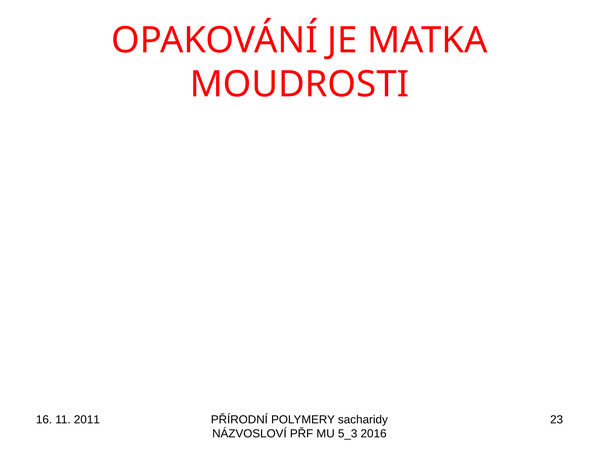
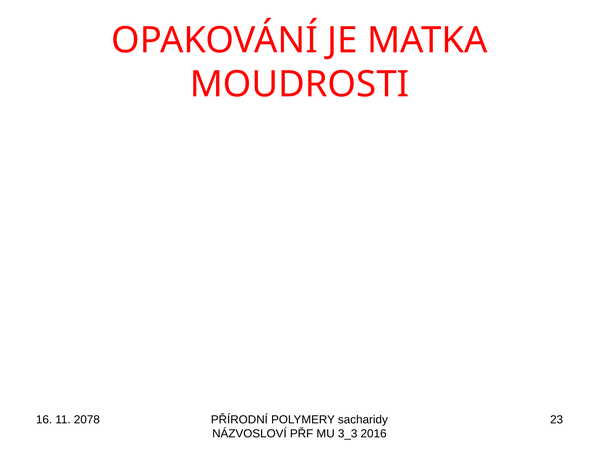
2011: 2011 -> 2078 (87, 420)
5_3: 5_3 -> 3_3 (348, 434)
